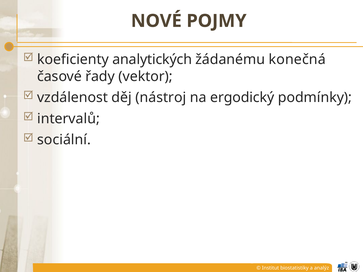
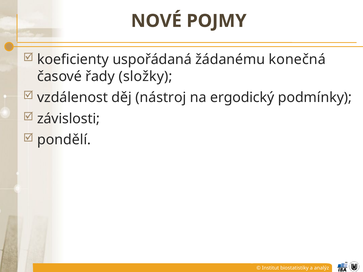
analytických: analytických -> uspořádaná (152, 59)
vektor: vektor -> složky (145, 76)
intervalů: intervalů -> závislosti (68, 119)
sociální: sociální -> pondělí (64, 140)
